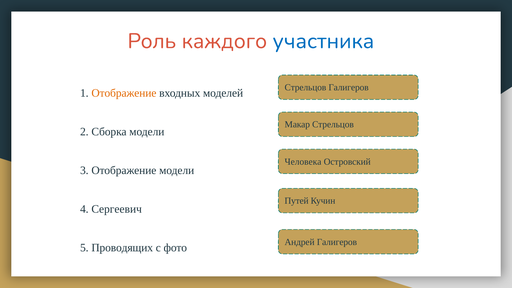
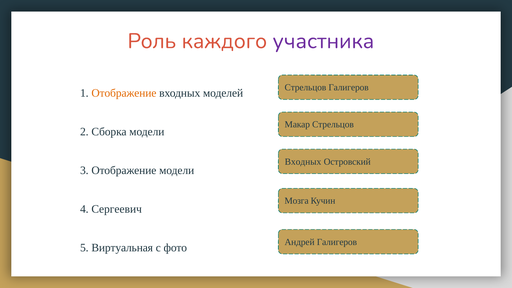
участника colour: blue -> purple (323, 41)
Человека: Человека -> Входных (303, 162)
Путей: Путей -> Мозга (297, 201)
Проводящих: Проводящих -> Виртуальная (122, 248)
